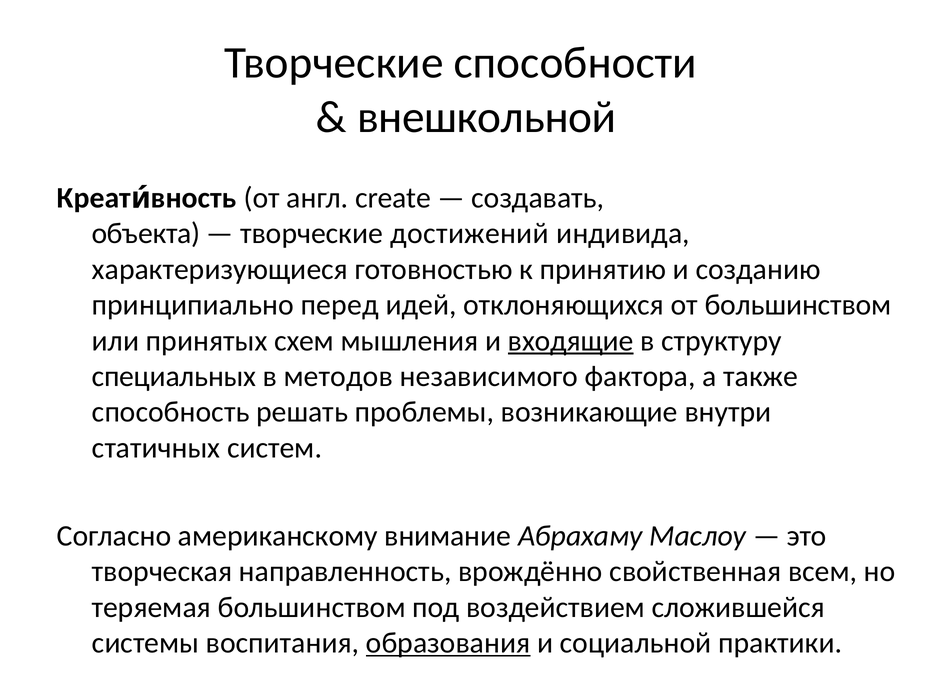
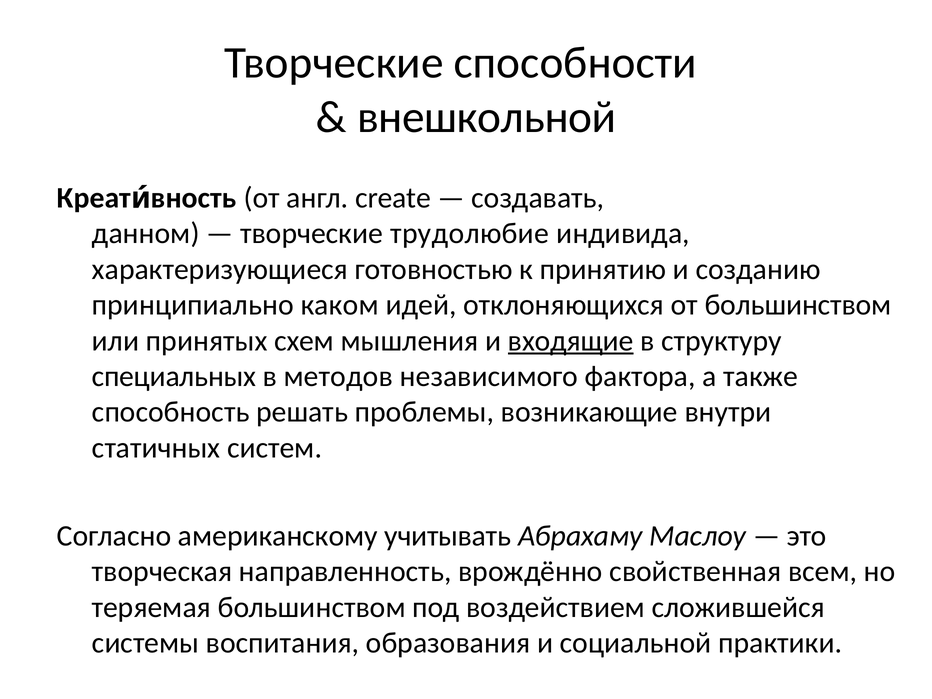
объекта: объекта -> данном (146, 234)
достижений: достижений -> трудолюбие (470, 234)
перед: перед -> каком (340, 305)
внимание: внимание -> учитывать (448, 536)
образования underline: present -> none (448, 643)
